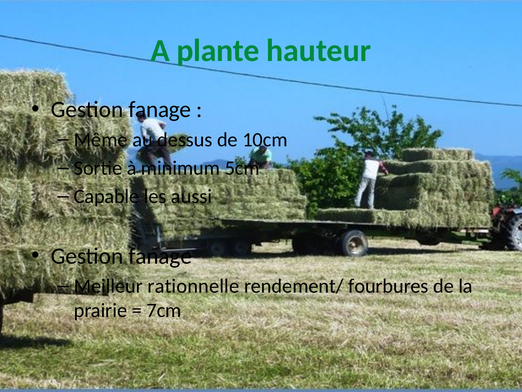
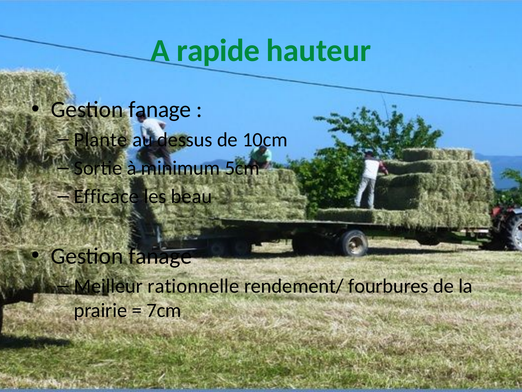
plante: plante -> rapide (218, 51)
Même: Même -> Plante (101, 139)
Capable: Capable -> Efficace (106, 196)
aussi: aussi -> beau (192, 196)
